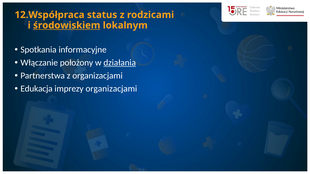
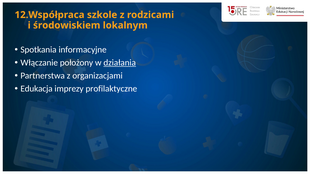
status: status -> szkole (102, 15)
środowiskiem underline: present -> none (67, 25)
imprezy organizacjami: organizacjami -> profilaktyczne (111, 89)
